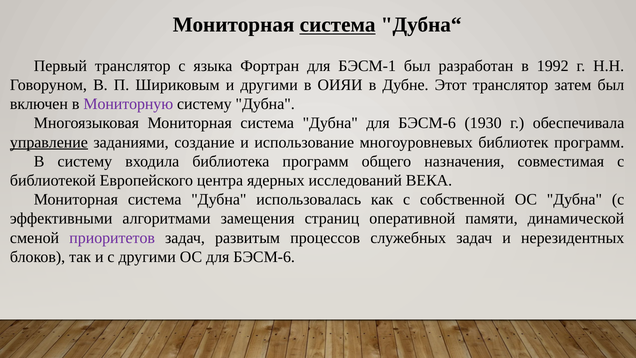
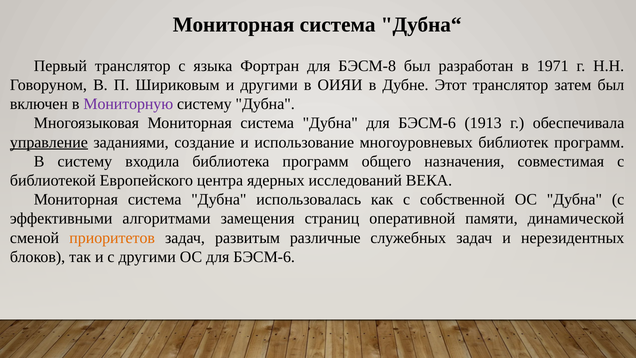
система underline: present -> none (338, 25)
БЭСМ-1: БЭСМ-1 -> БЭСМ-8 (367, 66)
1992: 1992 -> 1971 (553, 66)
1930: 1930 -> 1913 (483, 123)
приоритетов colour: purple -> orange (112, 238)
процессов: процессов -> различные (325, 238)
